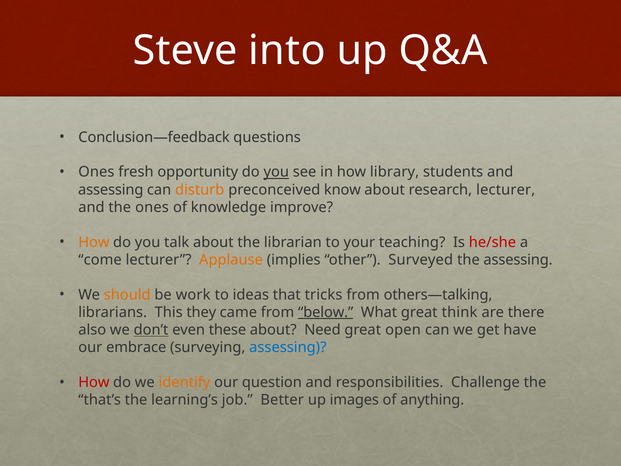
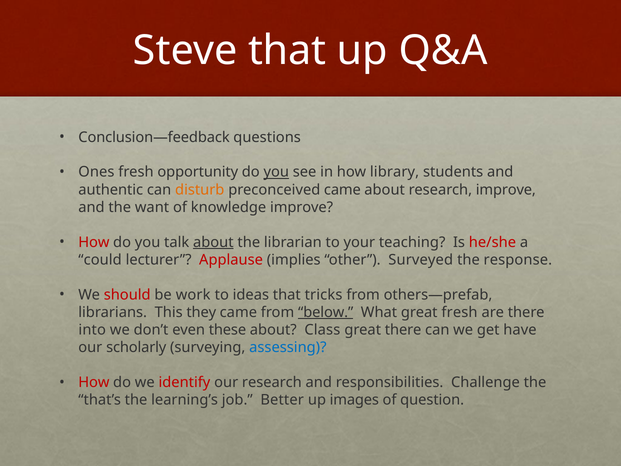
Steve into: into -> that (287, 51)
assessing: assessing -> authentic (111, 190)
preconceived know: know -> came (342, 190)
research lecturer: lecturer -> improve (506, 190)
the ones: ones -> want (152, 207)
How colour: orange -> red (94, 242)
about underline: none -> present (213, 242)
come: come -> could (100, 260)
Applause colour: orange -> red (231, 260)
the assessing: assessing -> response (518, 260)
should colour: orange -> red (127, 295)
others—talking: others—talking -> others—prefab (438, 295)
great think: think -> fresh (460, 312)
also: also -> into (92, 330)
don’t underline: present -> none (151, 330)
Need: Need -> Class (322, 330)
great open: open -> there (403, 330)
embrace: embrace -> scholarly (136, 347)
identify colour: orange -> red (184, 382)
our question: question -> research (272, 382)
anything: anything -> question (432, 400)
